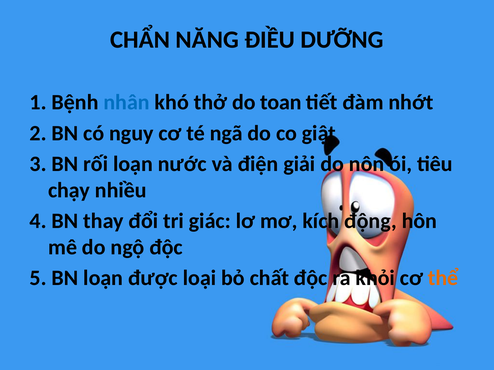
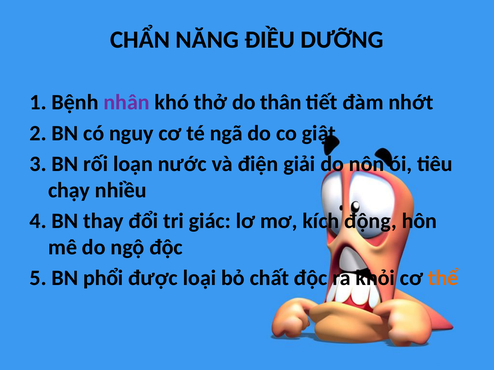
nhân colour: blue -> purple (127, 103)
toan: toan -> thân (281, 103)
BN loạn: loạn -> phổi (103, 278)
